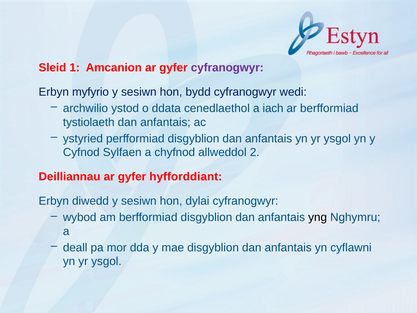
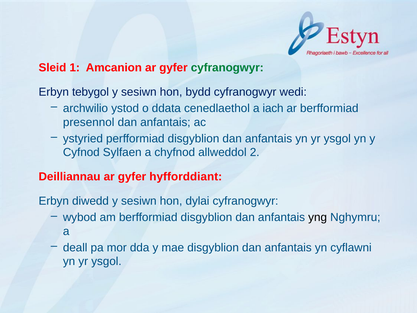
cyfranogwyr colour: purple -> green (227, 68)
myfyrio: myfyrio -> tebygol (91, 92)
tystiolaeth: tystiolaeth -> presennol (89, 122)
